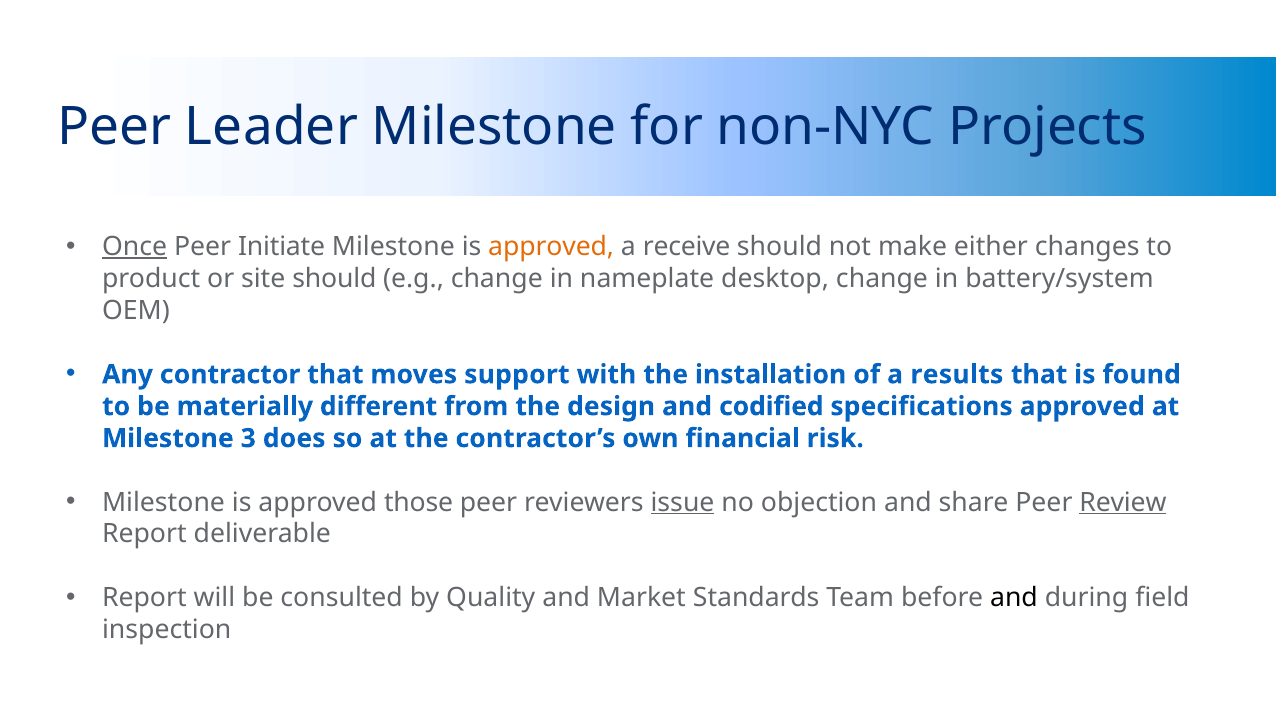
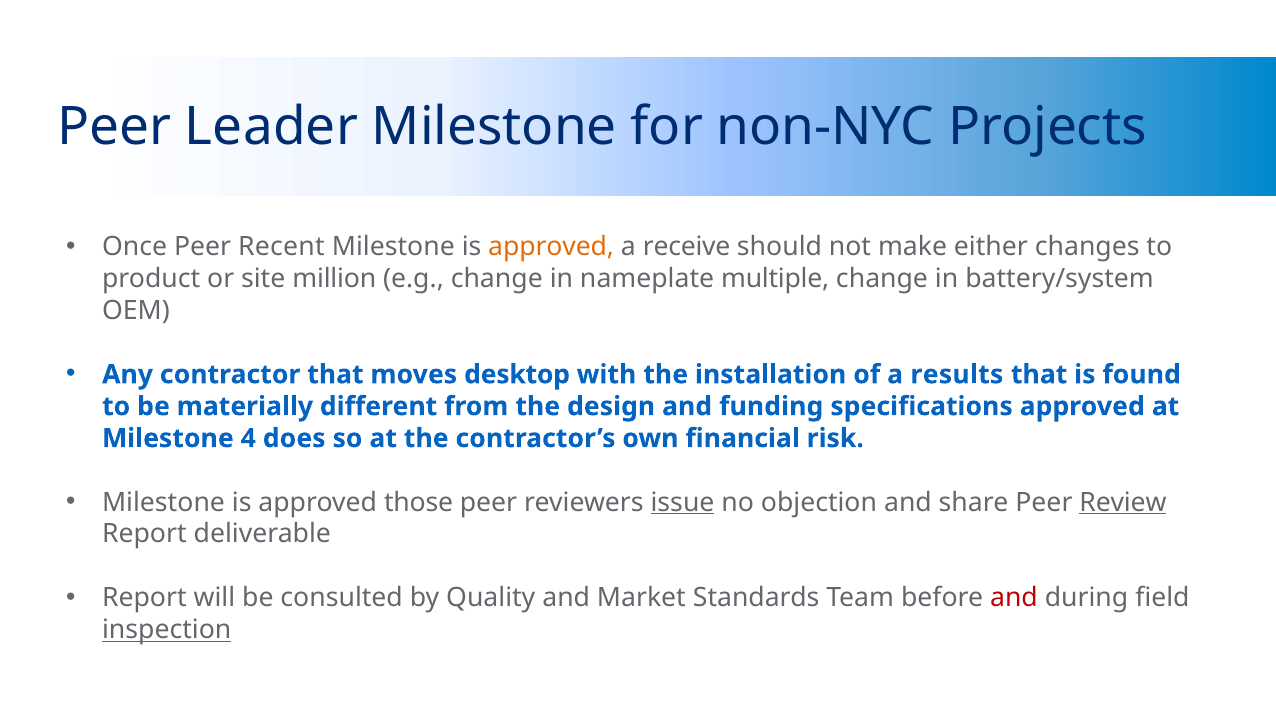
Once underline: present -> none (135, 247)
Initiate: Initiate -> Recent (281, 247)
site should: should -> million (334, 279)
desktop: desktop -> multiple (775, 279)
support: support -> desktop (517, 374)
codified: codified -> funding (771, 406)
3: 3 -> 4 (248, 438)
and colour: black -> red (1014, 598)
inspection underline: none -> present (167, 630)
